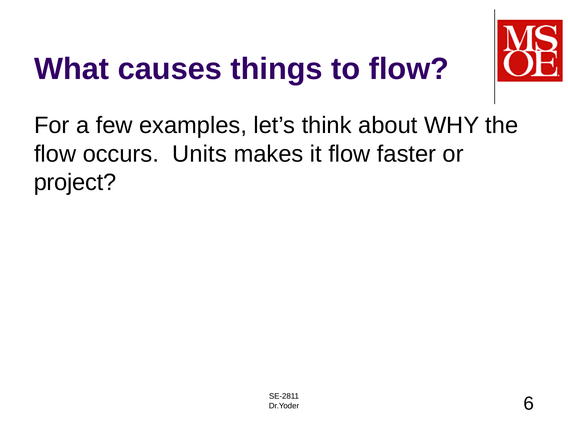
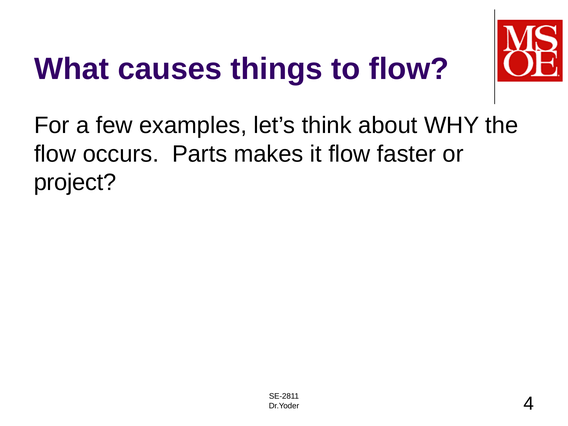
Units: Units -> Parts (200, 154)
6: 6 -> 4 (529, 404)
